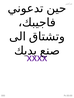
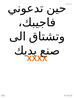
xxxx colour: purple -> orange (37, 58)
